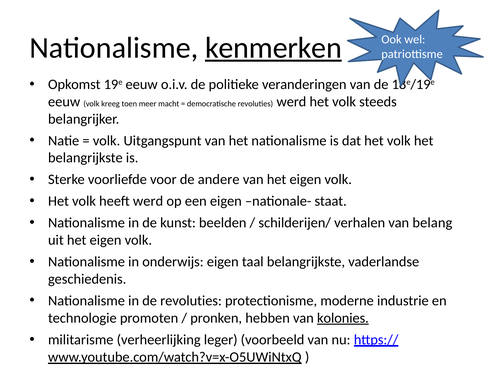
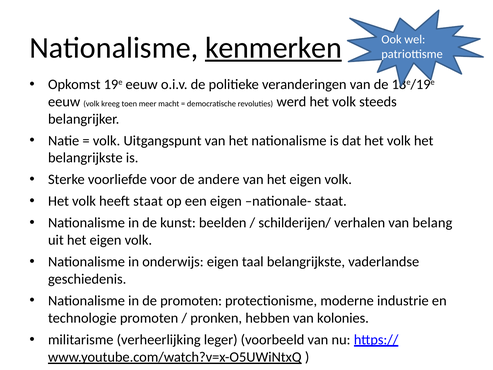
heeft werd: werd -> staat (148, 201)
de revoluties: revoluties -> promoten (191, 301)
kolonies underline: present -> none (343, 318)
